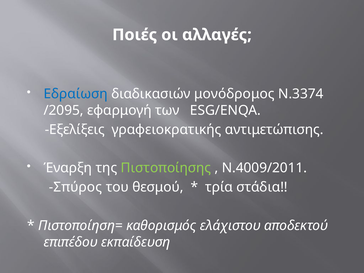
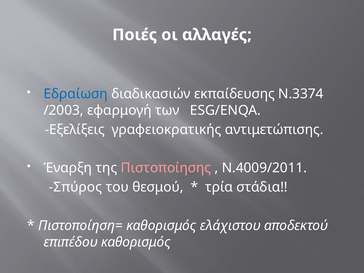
μονόδρομος: μονόδρομος -> εκπαίδευσης (234, 94)
/2095: /2095 -> /2003 (64, 110)
Πιστοποίησης colour: light green -> pink (166, 168)
επιπέδου εκπαίδευση: εκπαίδευση -> καθορισμός (136, 242)
